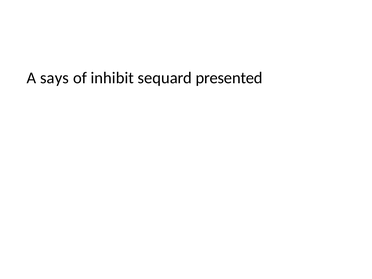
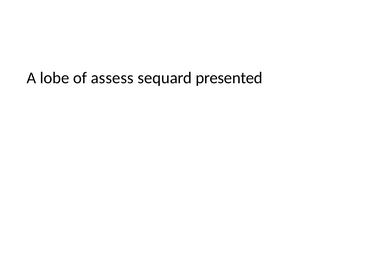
says: says -> lobe (55, 78)
inhibit: inhibit -> assess (112, 78)
